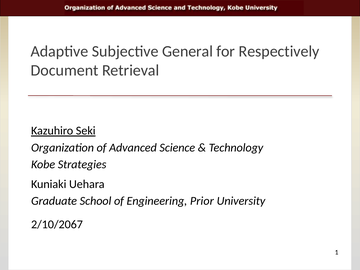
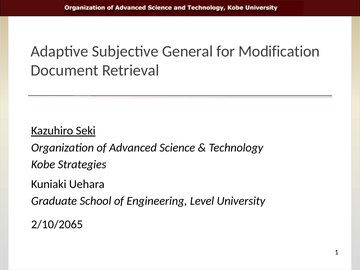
Respectively: Respectively -> Modification (279, 51)
Prior: Prior -> Level (202, 201)
2/10/2067: 2/10/2067 -> 2/10/2065 (57, 224)
